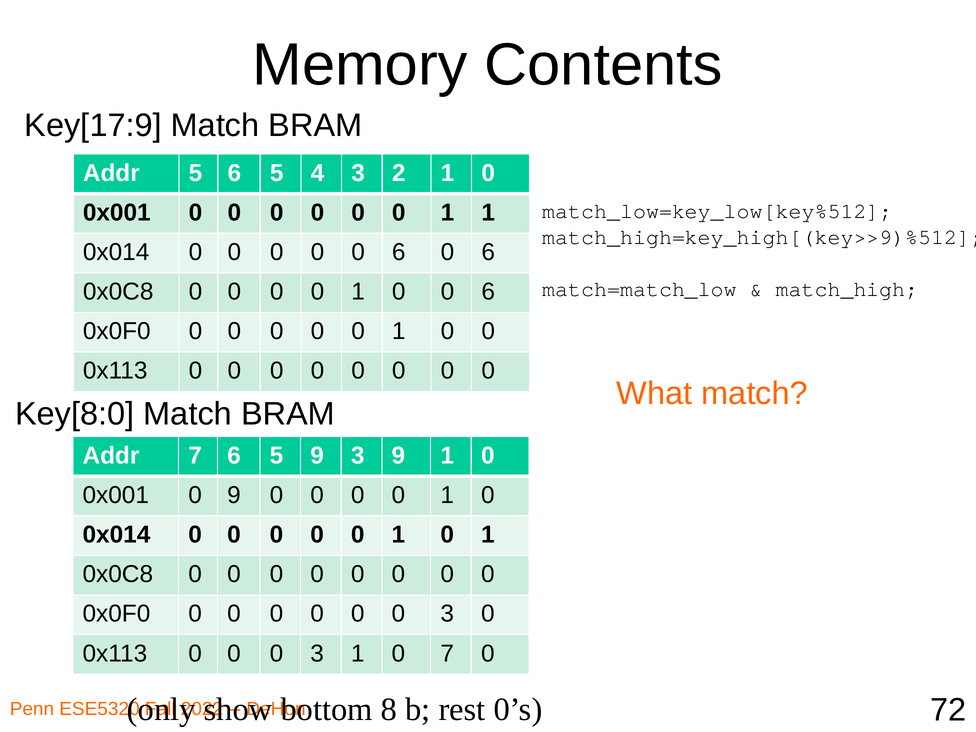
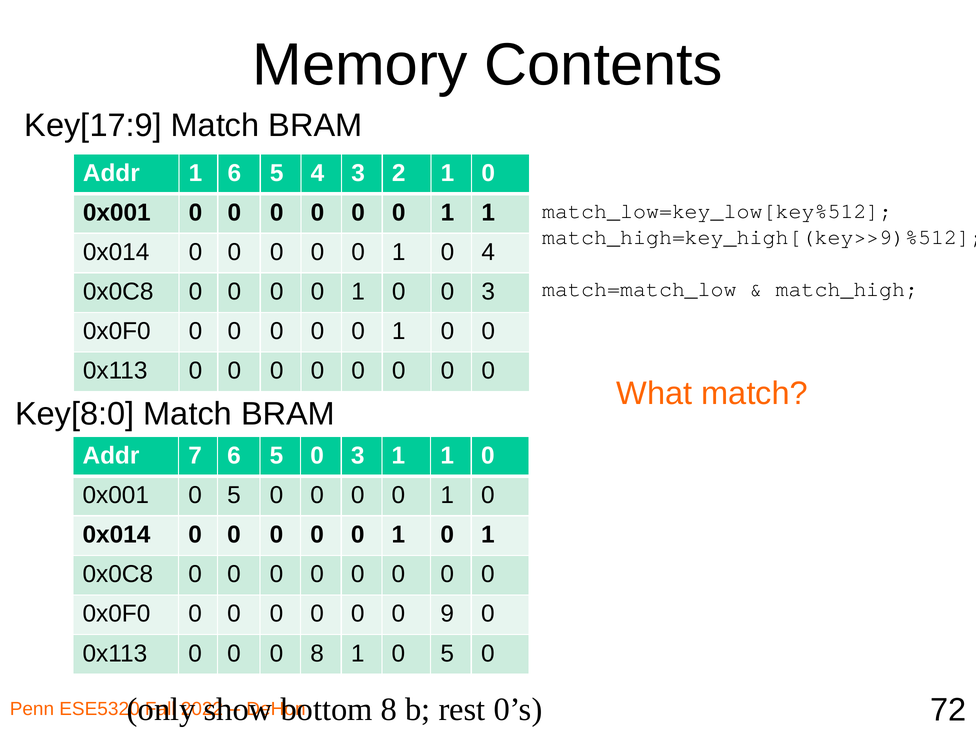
Addr 5: 5 -> 1 (195, 173)
6: 6 -> 1 (399, 252)
6: 6 -> 4 (488, 252)
1 0 0 6: 6 -> 3 (488, 292)
6 5 9: 9 -> 0 (317, 456)
3 9: 9 -> 1 (398, 456)
0x001 0 9: 9 -> 5 (234, 495)
3: 3 -> 9 (447, 614)
3: 3 -> 8 (317, 654)
1 0 7: 7 -> 5 (447, 654)
